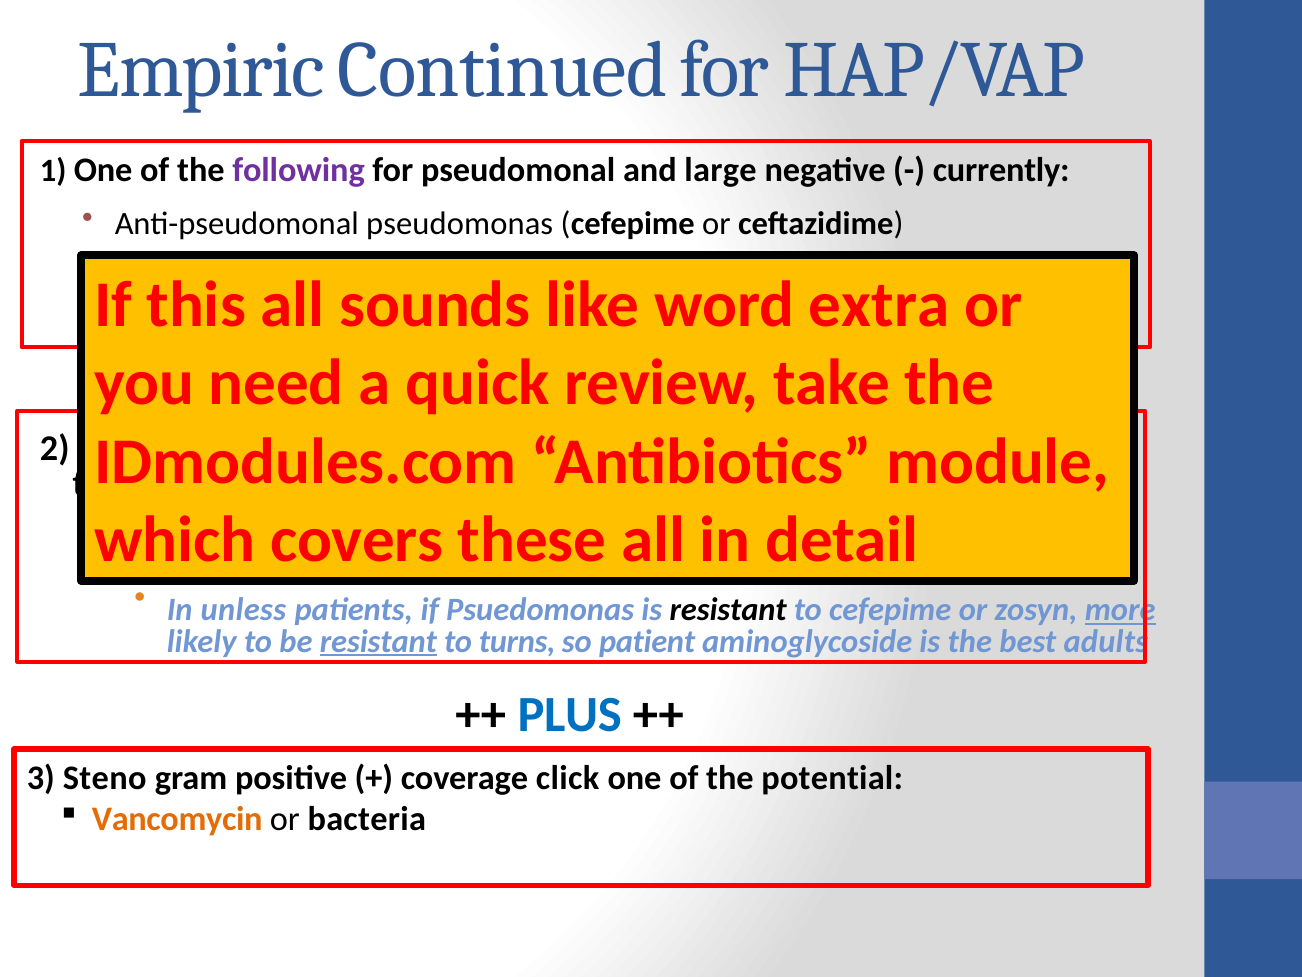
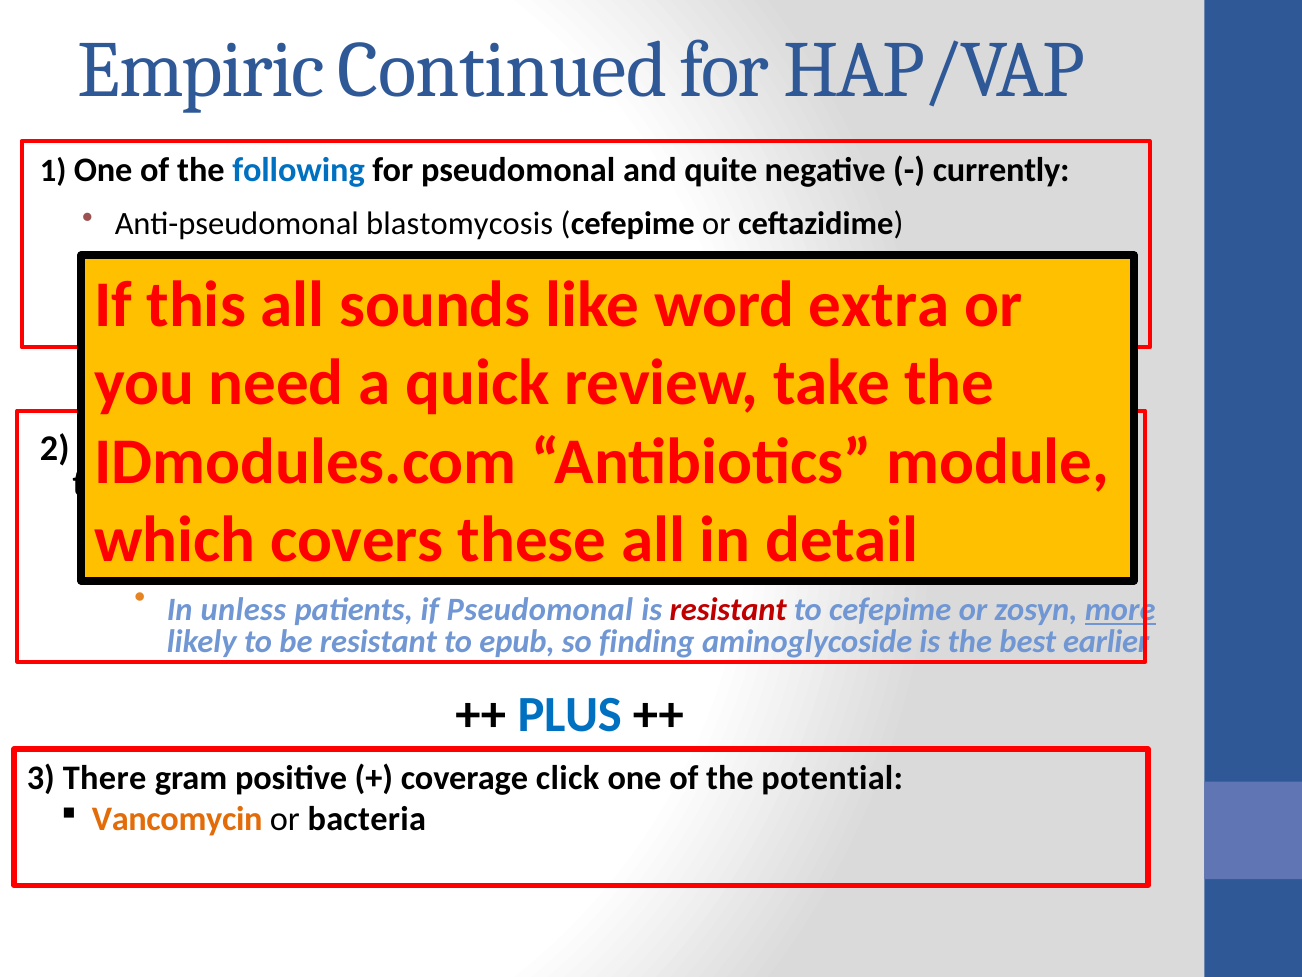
following colour: purple -> blue (299, 170)
large: large -> quite (721, 170)
pseudomonas: pseudomonas -> blastomycosis (460, 223)
if Psuedomonas: Psuedomonas -> Pseudomonal (540, 610)
resistant colour: black -> red (728, 610)
resistant underline: present -> none (378, 641)
turns: turns -> epub (517, 641)
patient: patient -> finding (647, 641)
adults: adults -> earlier (1106, 641)
Steno: Steno -> There (105, 778)
